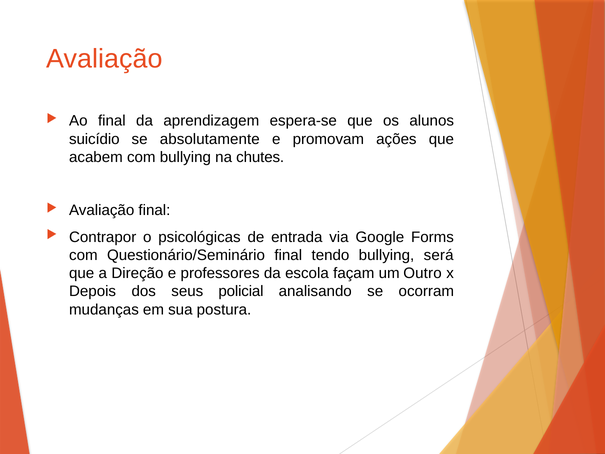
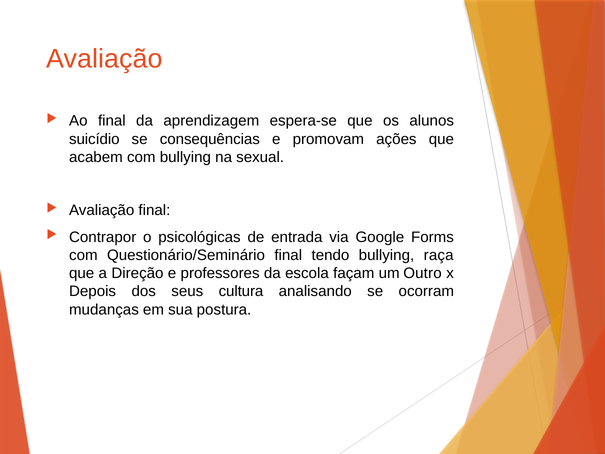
absolutamente: absolutamente -> consequências (210, 139)
chutes: chutes -> sexual (260, 157)
será: será -> raça (439, 255)
policial: policial -> cultura (241, 291)
